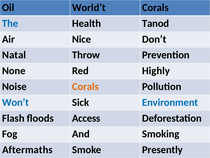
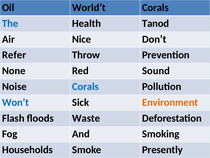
Natal: Natal -> Refer (14, 55)
Highly: Highly -> Sound (156, 71)
Corals colour: orange -> blue (85, 86)
Environment colour: blue -> orange (170, 102)
Access: Access -> Waste (86, 118)
Aftermaths: Aftermaths -> Households (27, 149)
